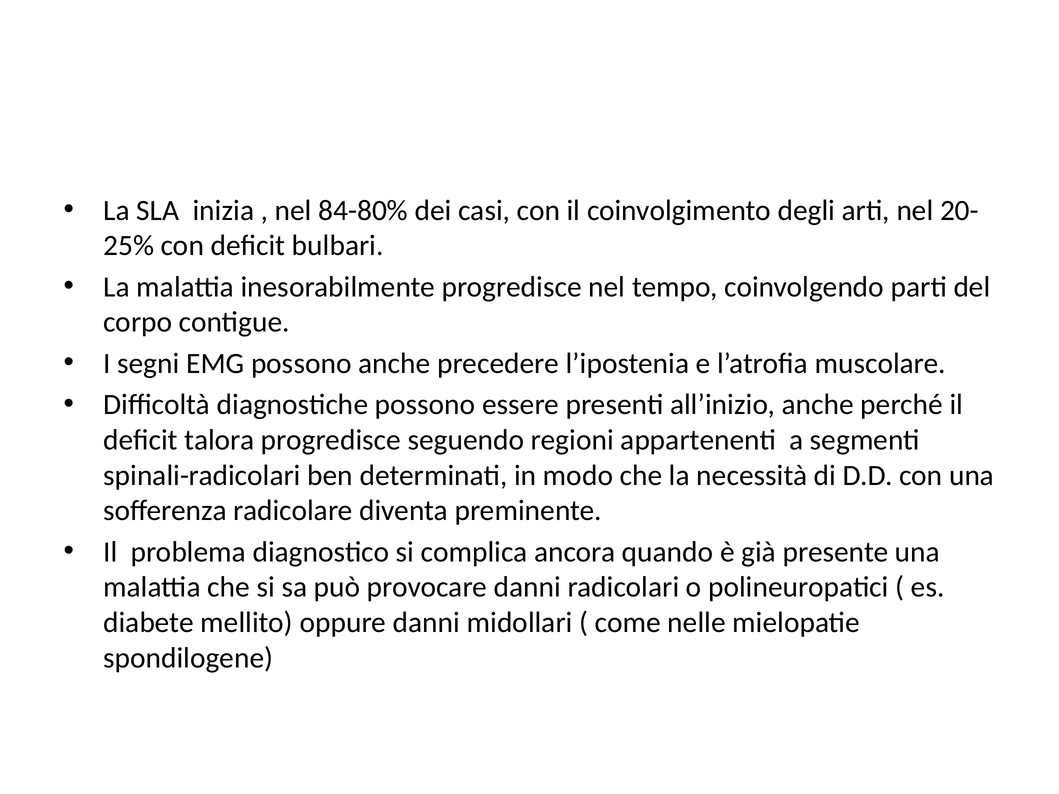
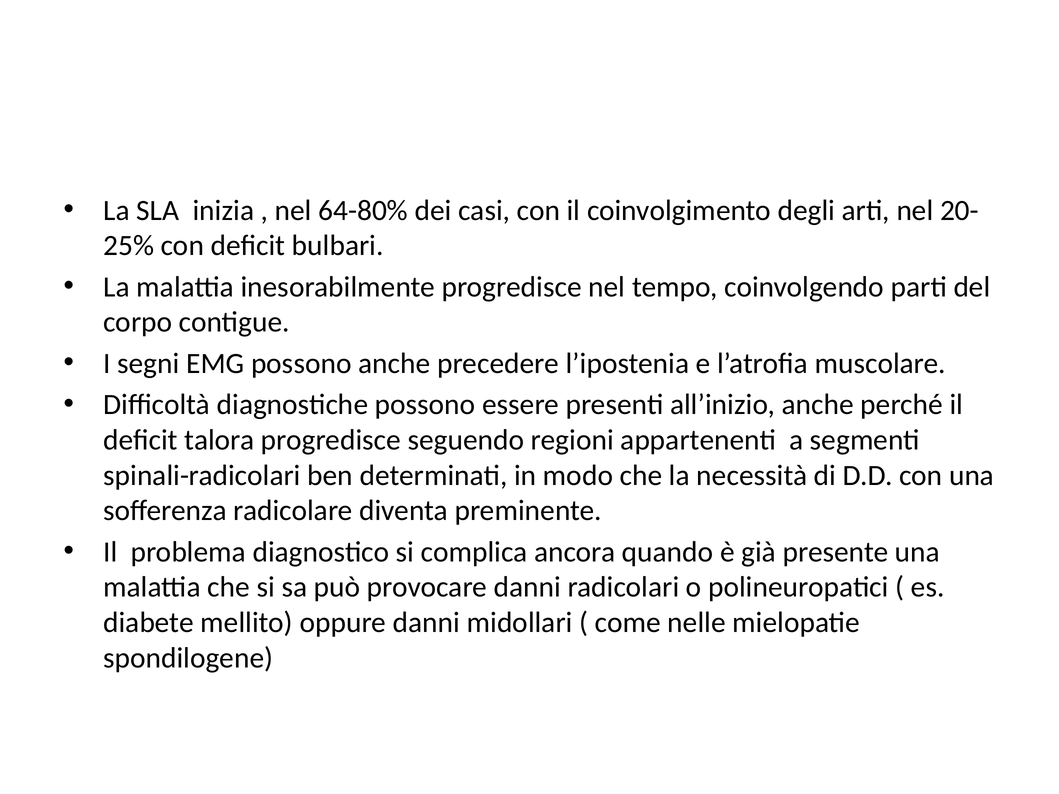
84-80%: 84-80% -> 64-80% (363, 210)
